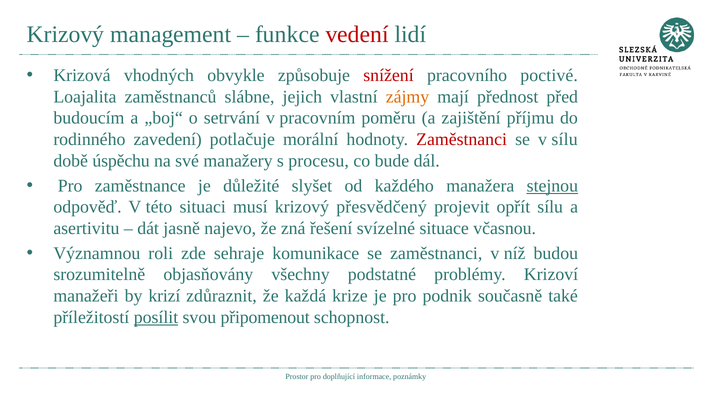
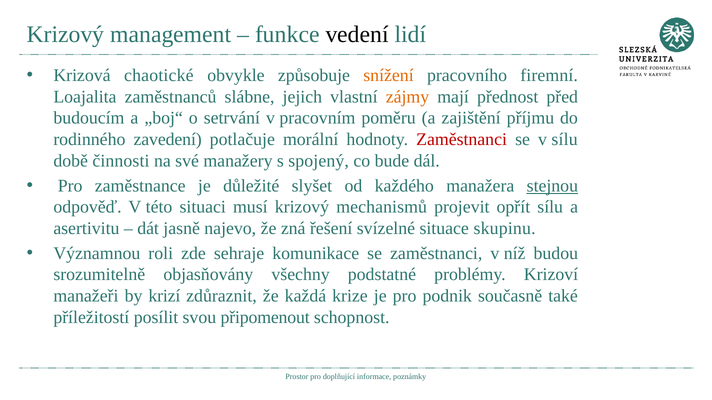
vedení colour: red -> black (357, 35)
vhodných: vhodných -> chaotické (159, 76)
snížení colour: red -> orange (388, 76)
poctivé: poctivé -> firemní (549, 76)
úspěchu: úspěchu -> činnosti (121, 161)
procesu: procesu -> spojený (319, 161)
přesvědčený: přesvědčený -> mechanismů (382, 207)
včasnou: včasnou -> skupinu (505, 229)
posílit underline: present -> none (156, 318)
